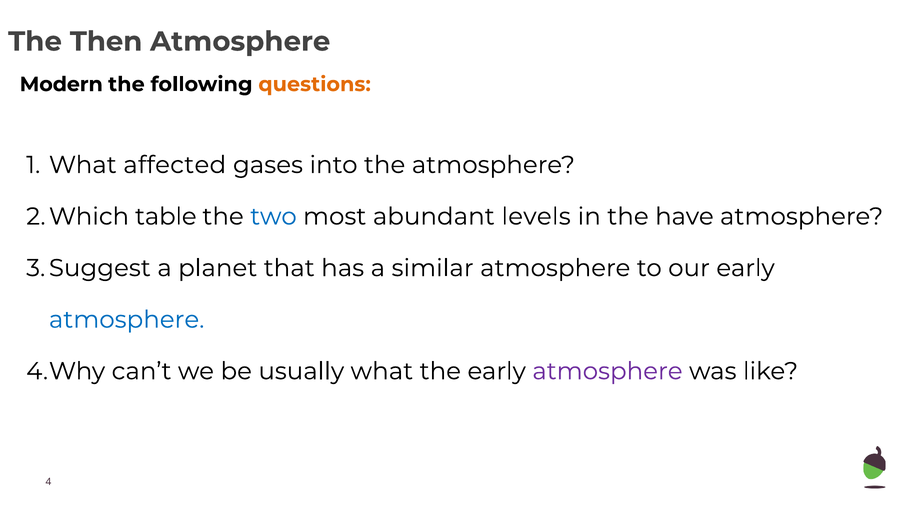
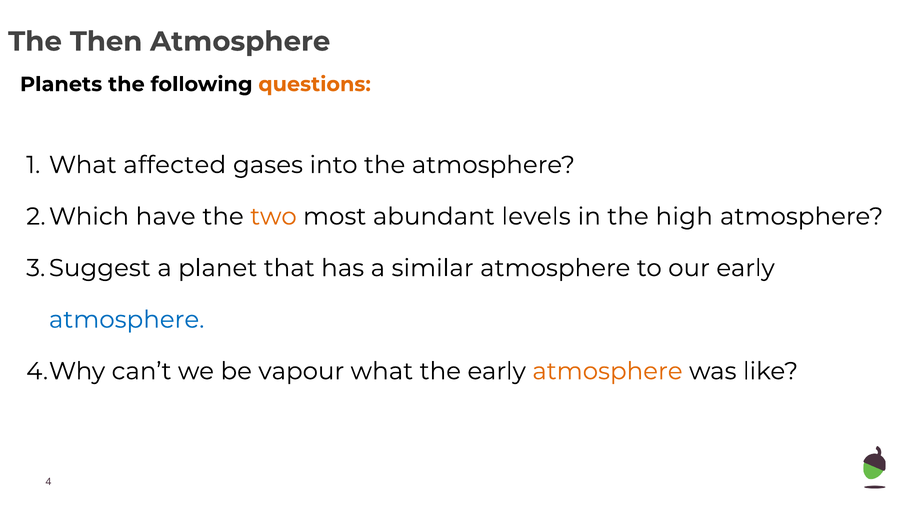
Modern: Modern -> Planets (61, 84)
table: table -> have (166, 217)
two colour: blue -> orange (273, 217)
have: have -> high (684, 217)
usually: usually -> vapour (301, 371)
atmosphere colour: purple -> orange (607, 371)
